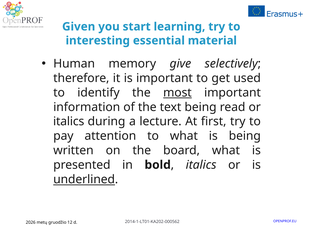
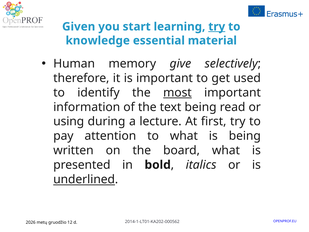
try underline: none -> present (217, 27)
interesting: interesting -> knowledge (98, 41)
italics: italics -> using (69, 121)
